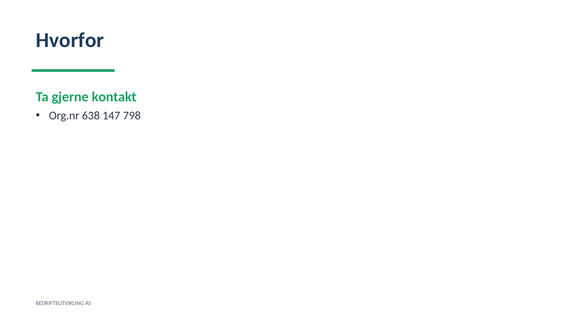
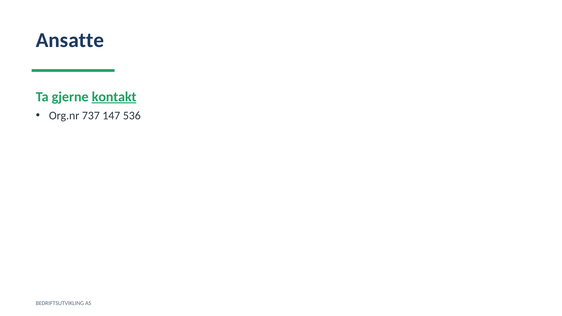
Hvorfor: Hvorfor -> Ansatte (70, 40)
kontakt underline: none -> present (114, 97)
638: 638 -> 737 (91, 116)
798: 798 -> 536 (132, 116)
